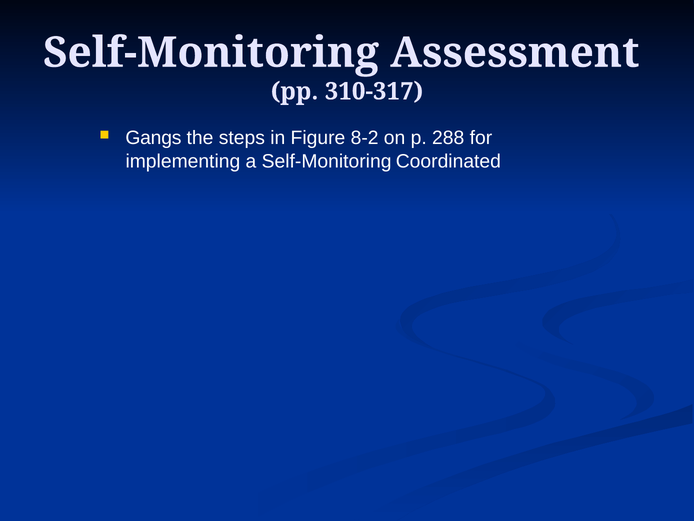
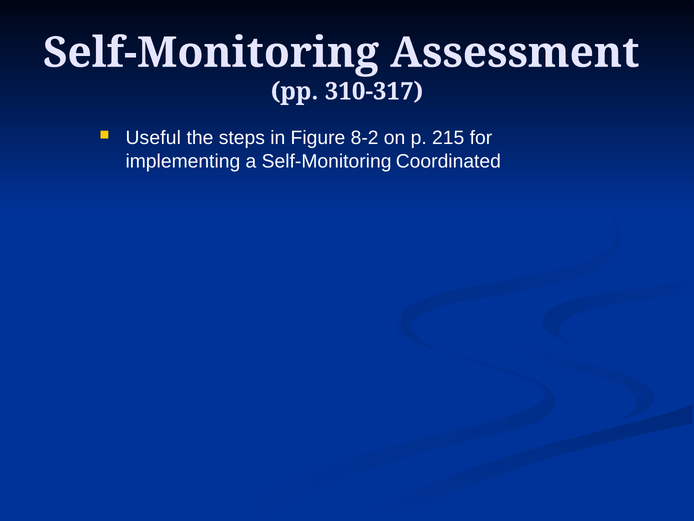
Gangs: Gangs -> Useful (153, 138)
288: 288 -> 215 (448, 138)
